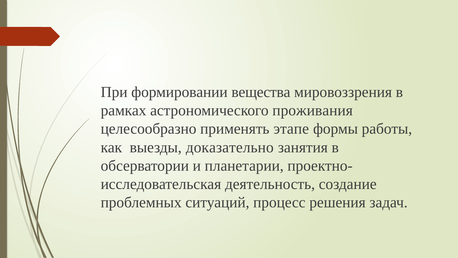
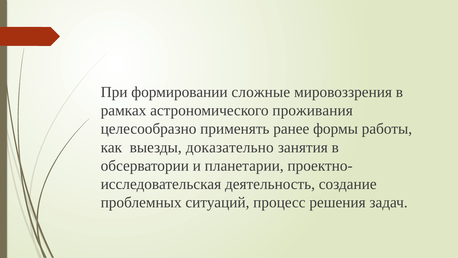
вещества: вещества -> сложные (261, 92)
этапе: этапе -> ранее (291, 129)
